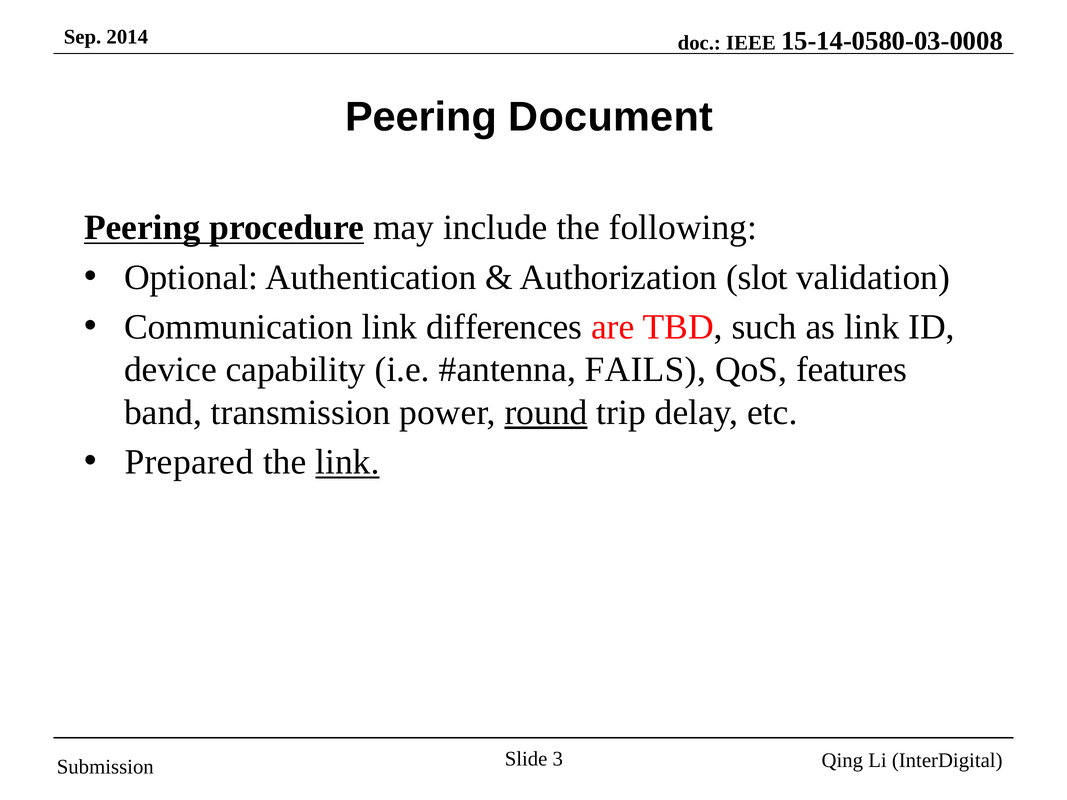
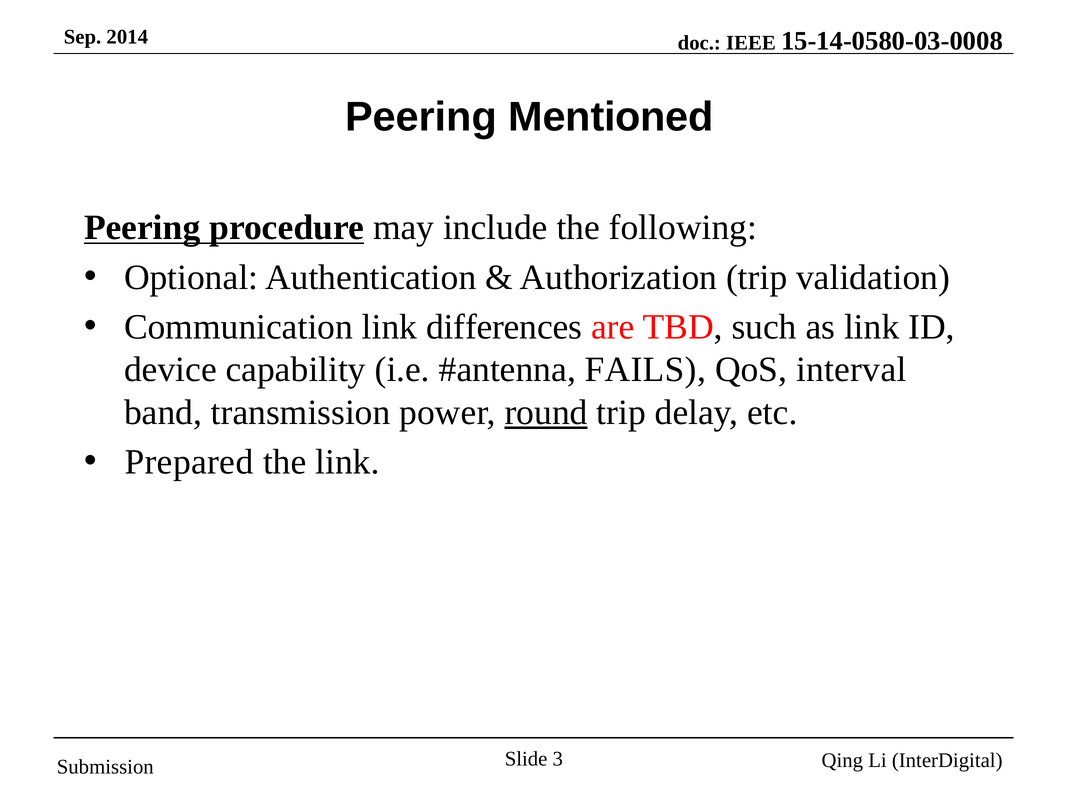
Document: Document -> Mentioned (611, 117)
Authorization slot: slot -> trip (757, 277)
features: features -> interval (851, 370)
link underline: present -> none (347, 462)
